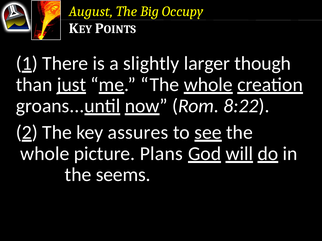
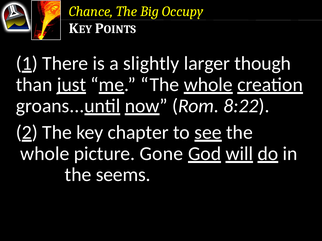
August: August -> Chance (91, 11)
assures: assures -> chapter (138, 133)
Plans: Plans -> Gone (161, 154)
